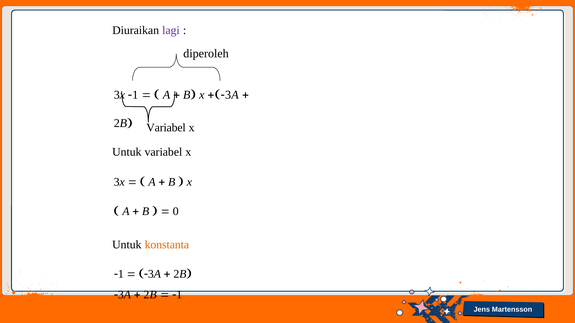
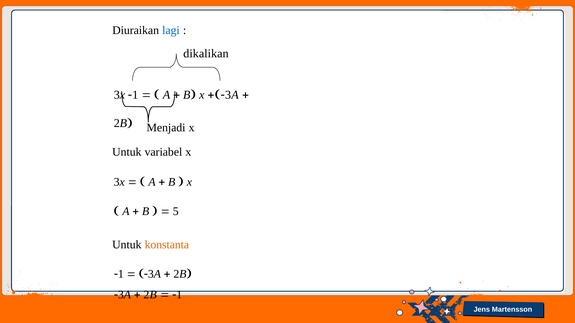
lagi colour: purple -> blue (171, 30)
diperoleh: diperoleh -> dikalikan (206, 54)
2B Variabel: Variabel -> Menjadi (166, 128)
0: 0 -> 5 (176, 212)
